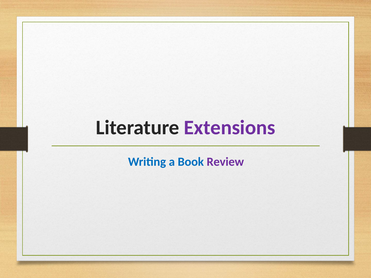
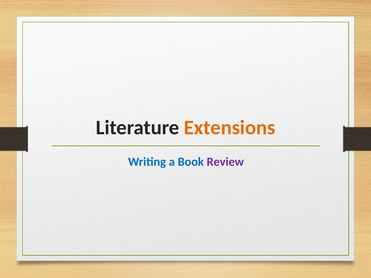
Extensions colour: purple -> orange (230, 128)
